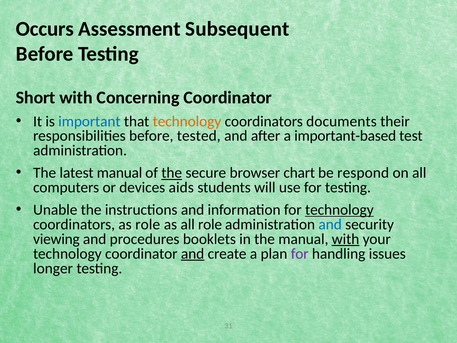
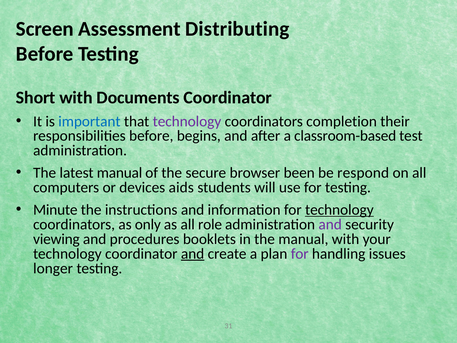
Occurs: Occurs -> Screen (45, 29)
Subsequent: Subsequent -> Distributing (237, 29)
Concerning: Concerning -> Documents (138, 98)
technology colour: orange -> purple (187, 121)
documents: documents -> completion (342, 121)
tested: tested -> begins (199, 136)
important-based: important-based -> classroom-based (345, 136)
the underline: present -> none (172, 173)
chart: chart -> been (299, 173)
Unable: Unable -> Minute (55, 210)
as role: role -> only (148, 224)
and colour: blue -> purple (330, 224)
with underline: present -> none (346, 239)
